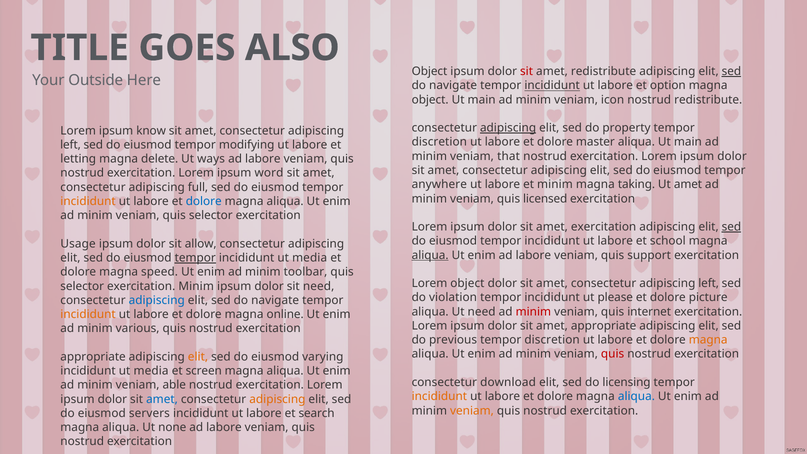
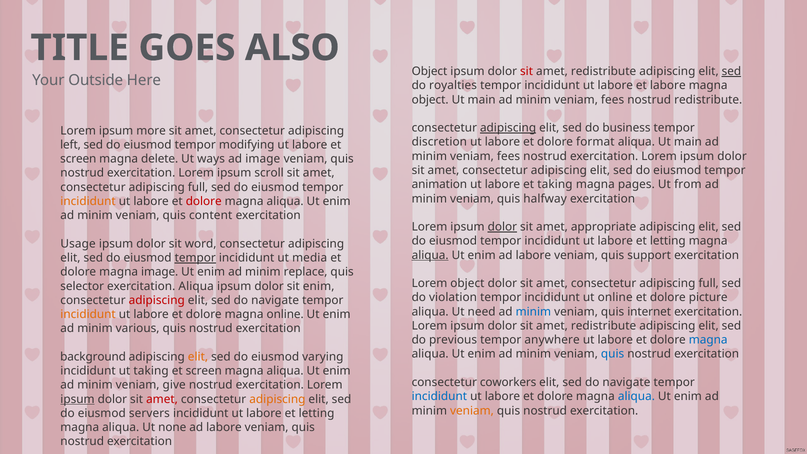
navigate: navigate -> royalties (453, 86)
incididunt underline: present -> none (552, 86)
et option: option -> labore (668, 86)
icon: icon -> fees (613, 100)
property: property -> business (626, 128)
know: know -> more (151, 131)
master: master -> format (595, 142)
that: that -> fees (509, 156)
letting: letting -> screen (78, 159)
labore: labore -> image (263, 159)
word: word -> scroll (269, 173)
anywhere: anywhere -> animation (439, 184)
et minim: minim -> taking (555, 184)
taking: taking -> pages (636, 184)
Ut amet: amet -> from (688, 184)
licensed: licensed -> halfway (545, 199)
dolore colour: blue -> red (204, 201)
veniam quis selector: selector -> content (211, 215)
dolor underline: none -> present (502, 227)
amet exercitation: exercitation -> appropriate (604, 227)
sed underline: present -> none (731, 227)
school: school -> letting (668, 241)
allow: allow -> word (201, 244)
magna speed: speed -> image (160, 272)
toolbar: toolbar -> replace (306, 272)
left: left -> full (709, 283)
exercitation Minim: Minim -> Aliqua (196, 286)
sit need: need -> enim (319, 286)
ut please: please -> online (615, 298)
adipiscing colour: blue -> red (157, 300)
minim colour: red -> blue (533, 312)
appropriate: appropriate -> redistribute (604, 326)
discretion: discretion -> anywhere (552, 340)
magna colour: orange -> blue (708, 340)
quis colour: red -> blue (613, 354)
appropriate: appropriate -> background (93, 357)
media: media -> taking (151, 371)
download: download -> coworkers (508, 382)
licensing: licensing -> navigate (626, 382)
able: able -> give (174, 385)
incididunt colour: orange -> blue (439, 396)
ipsum underline: none -> present (77, 399)
amet colour: blue -> red (162, 399)
search: search -> letting (317, 413)
